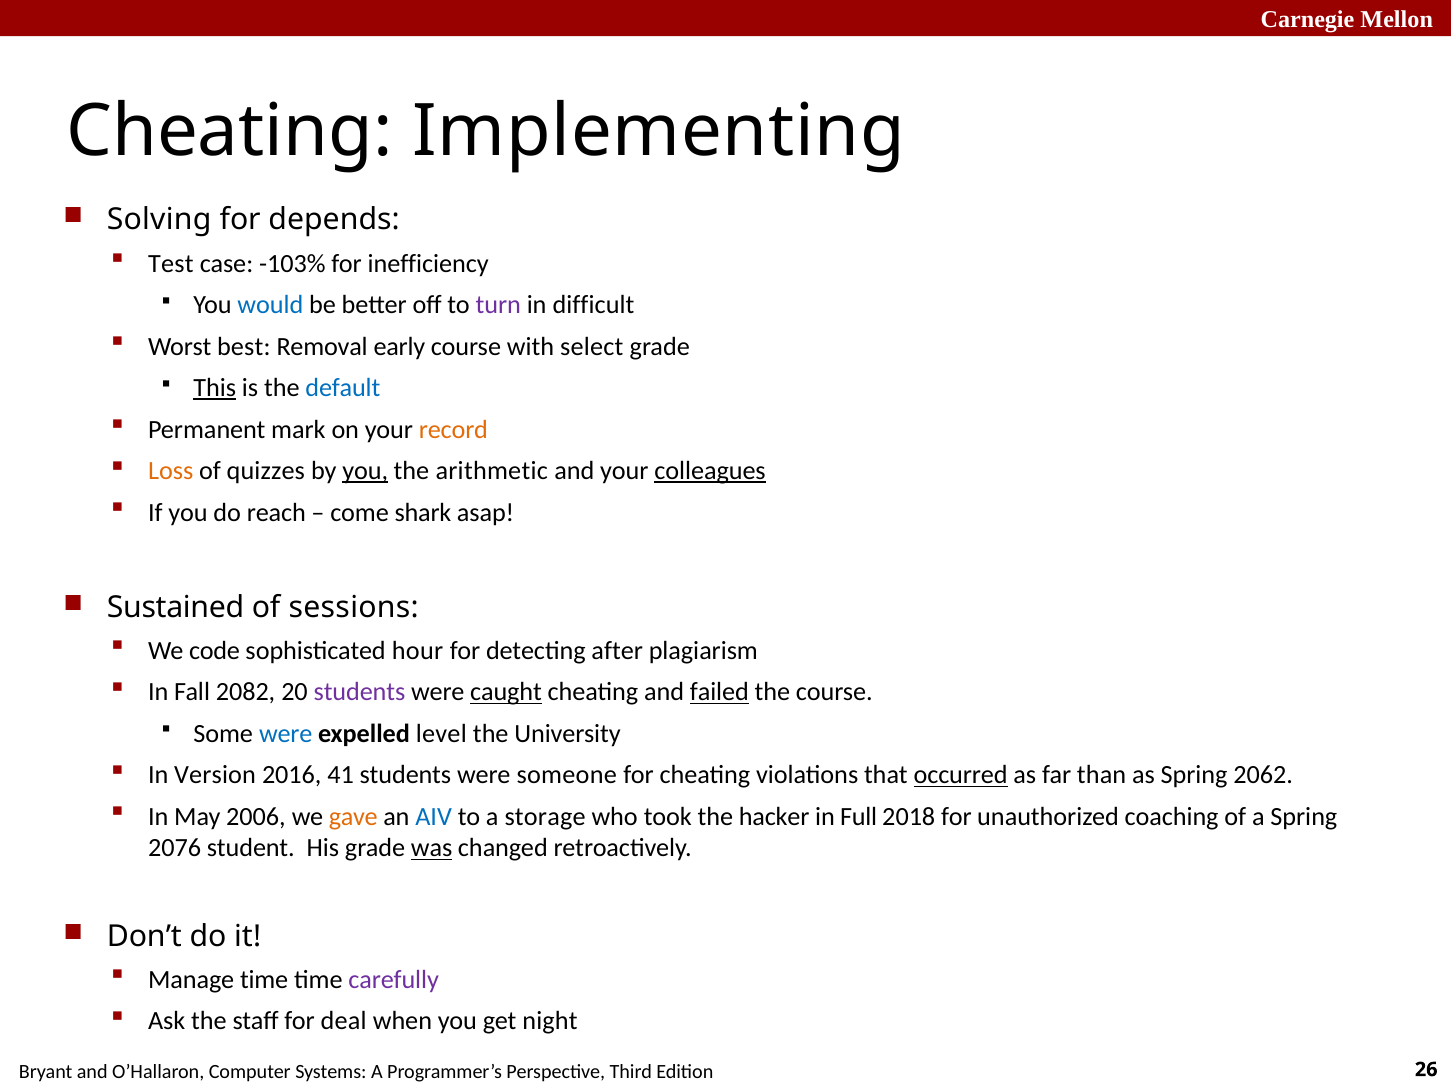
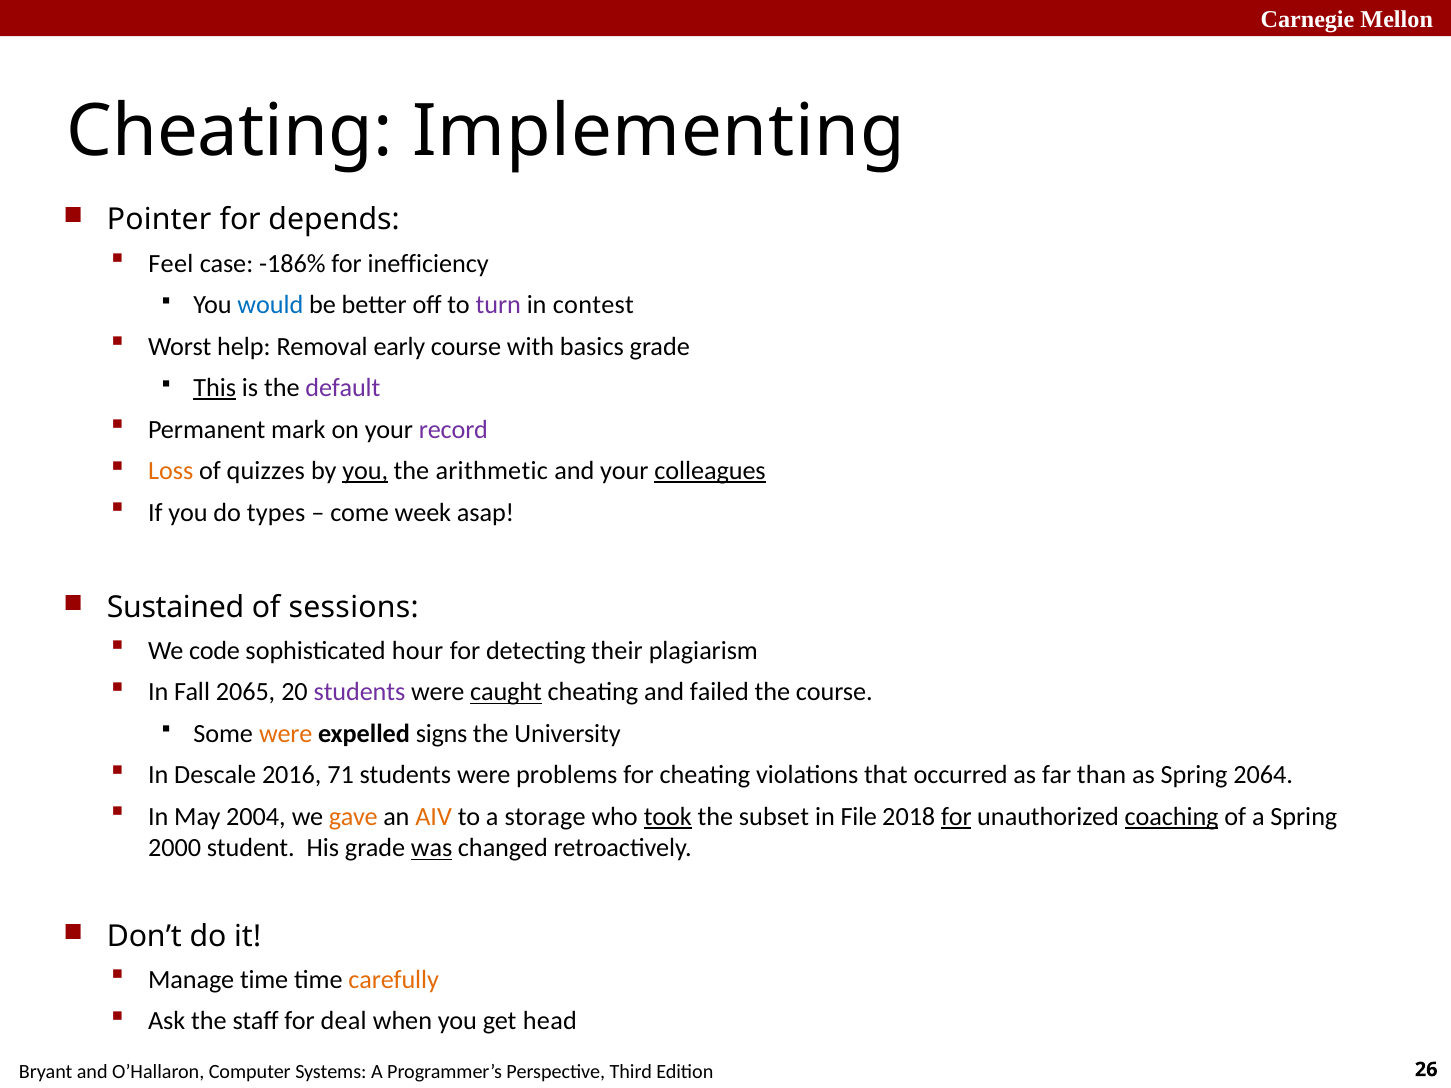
Solving: Solving -> Pointer (159, 220)
Test: Test -> Feel (171, 263)
-103%: -103% -> -186% (292, 263)
difficult: difficult -> contest (593, 305)
best: best -> help (244, 346)
select: select -> basics (592, 346)
default colour: blue -> purple (343, 388)
record colour: orange -> purple (453, 430)
reach: reach -> types (276, 513)
shark: shark -> week (423, 513)
after: after -> their (617, 651)
2082: 2082 -> 2065 (246, 692)
failed underline: present -> none (719, 692)
were colour: blue -> orange (286, 734)
level: level -> signs (442, 734)
Version: Version -> Descale (215, 776)
41: 41 -> 71 (341, 776)
someone: someone -> problems (567, 776)
occurred underline: present -> none (961, 776)
2062: 2062 -> 2064 (1263, 776)
2006: 2006 -> 2004 (256, 817)
AIV colour: blue -> orange (434, 817)
took underline: none -> present (668, 817)
hacker: hacker -> subset (774, 817)
Full: Full -> File (859, 817)
for underline: none -> present (956, 817)
coaching underline: none -> present (1172, 817)
2076: 2076 -> 2000 (175, 849)
carefully colour: purple -> orange (394, 980)
night: night -> head (550, 1022)
